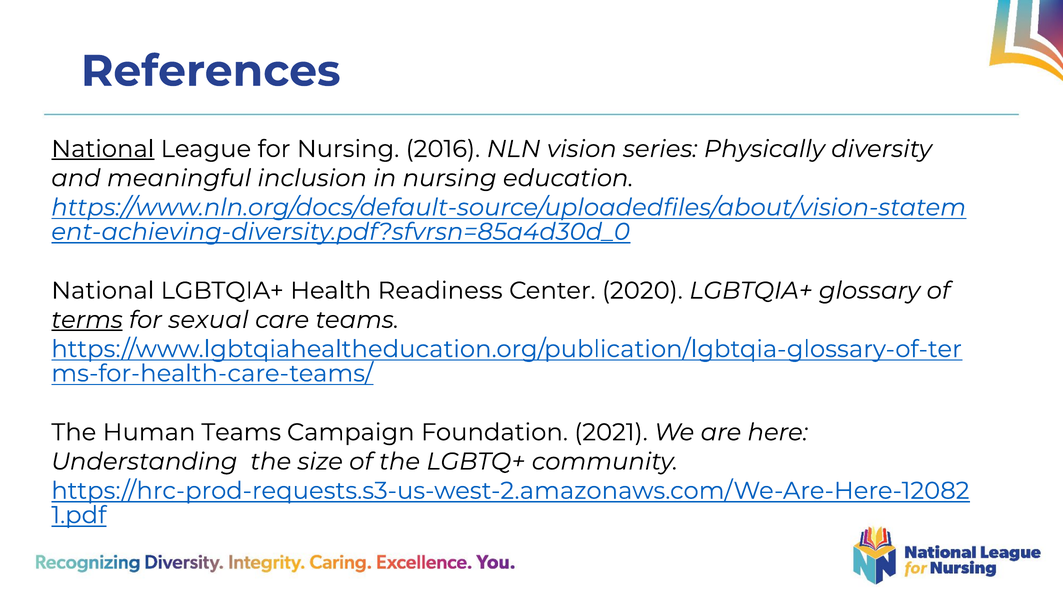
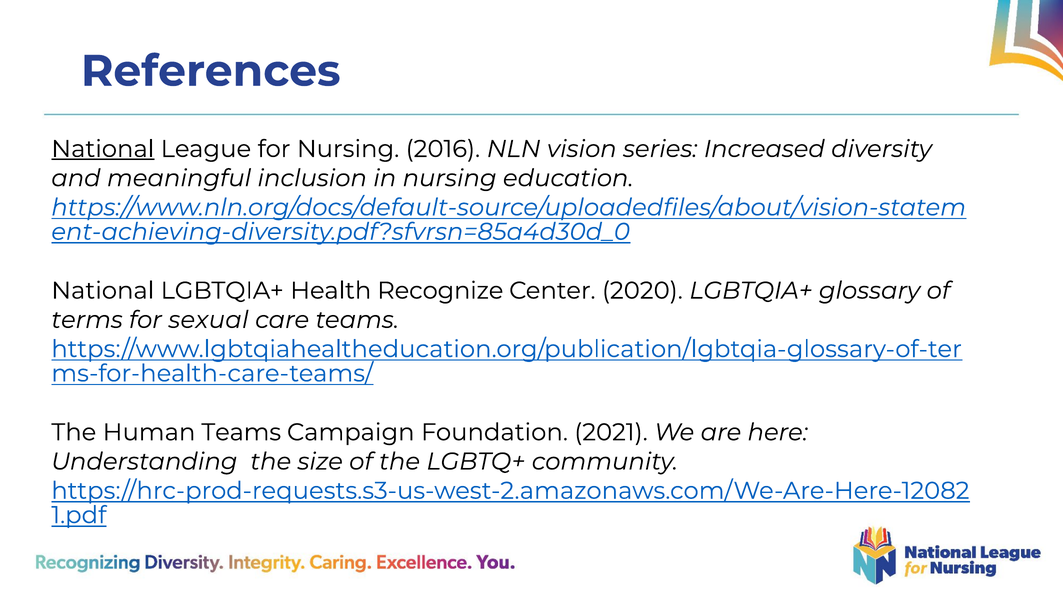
Physically: Physically -> Increased (764, 149)
Readiness: Readiness -> Recognize (440, 291)
terms underline: present -> none (87, 320)
